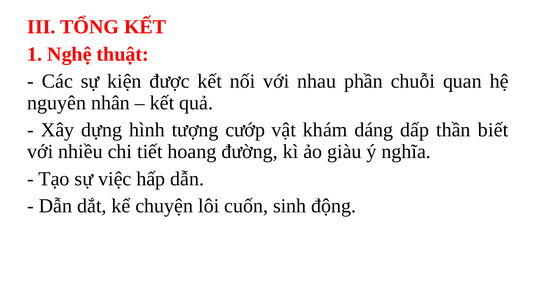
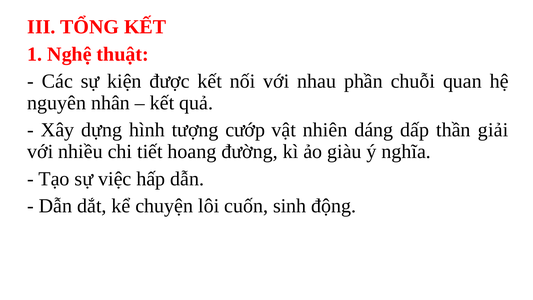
khám: khám -> nhiên (325, 130)
biết: biết -> giải (493, 130)
